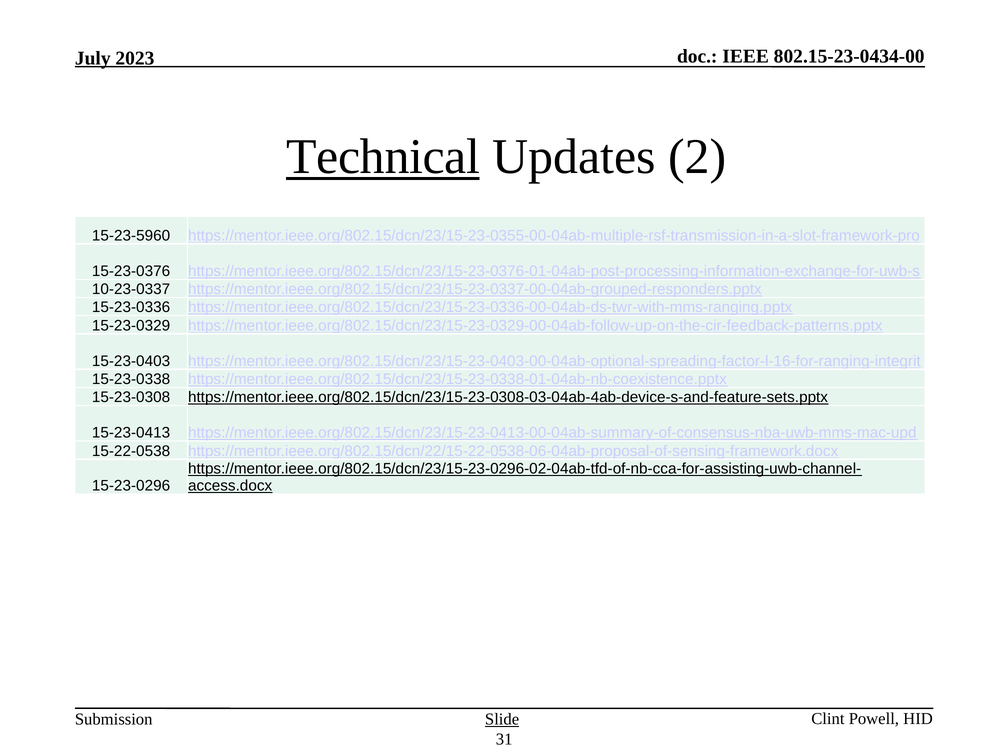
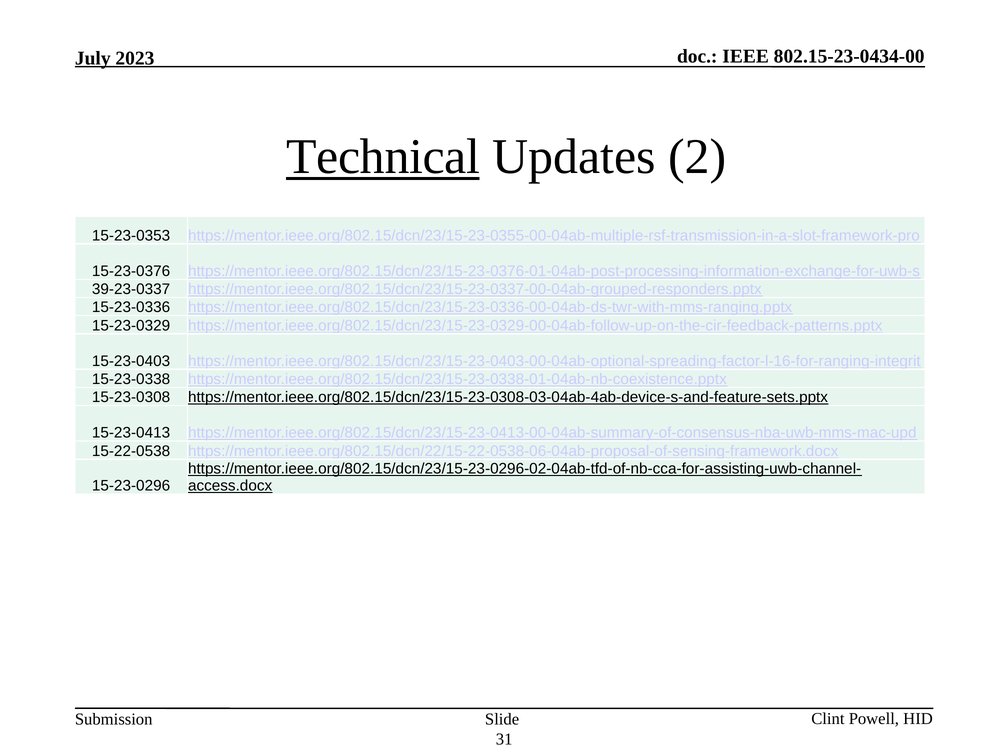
15-23-5960: 15-23-5960 -> 15-23-0353 (131, 236)
10-23-0337: 10-23-0337 -> 39-23-0337 (131, 289)
Slide underline: present -> none (502, 719)
